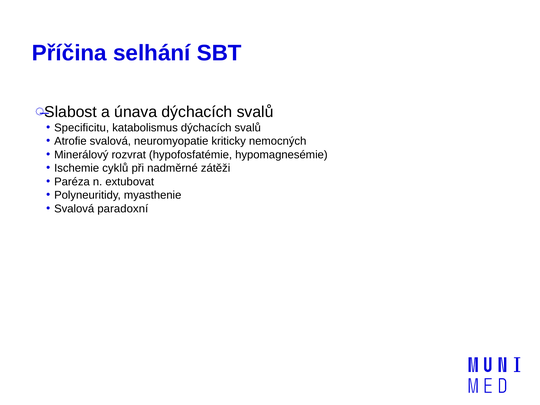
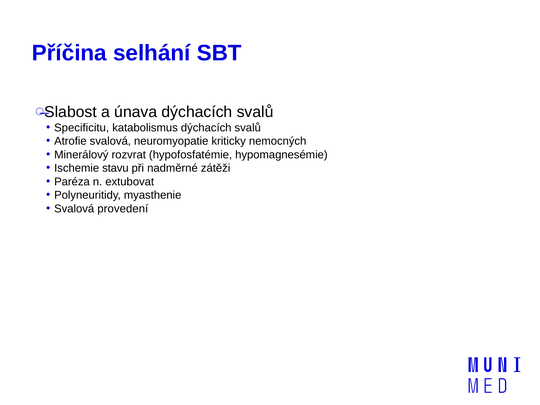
cyklů: cyklů -> stavu (115, 168)
paradoxní: paradoxní -> provedení (123, 209)
